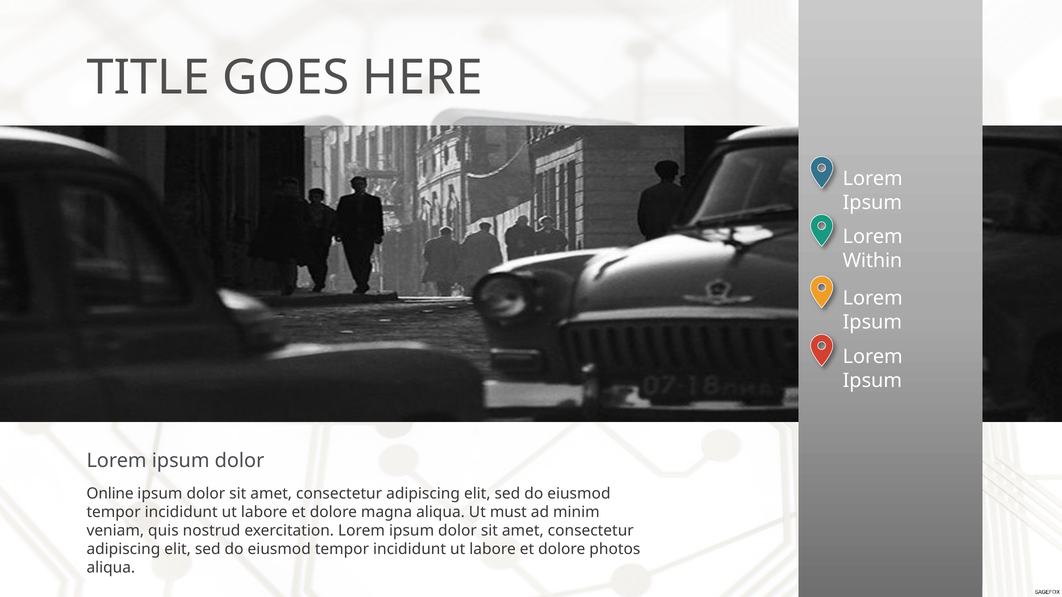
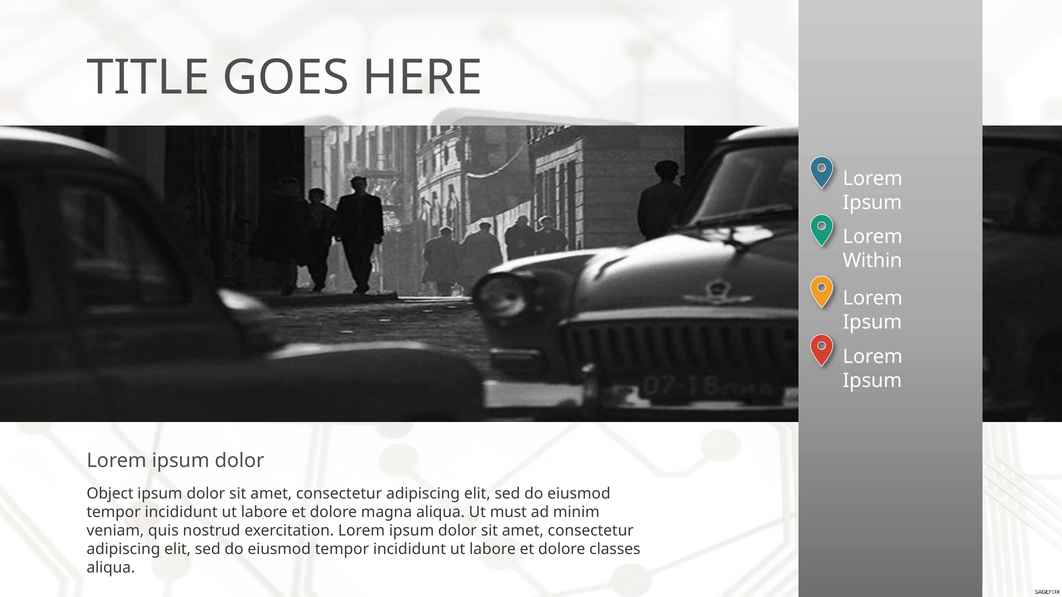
Online: Online -> Object (110, 494)
photos: photos -> classes (615, 550)
